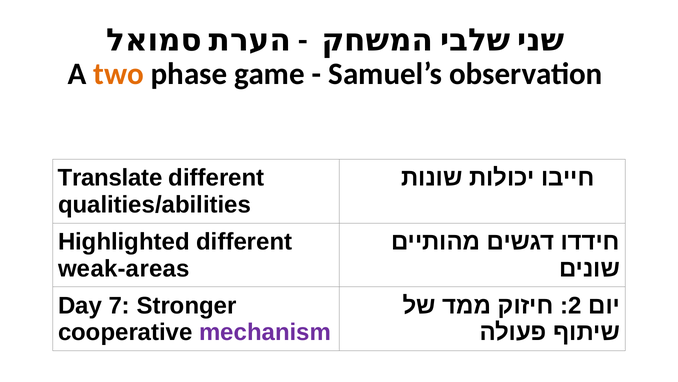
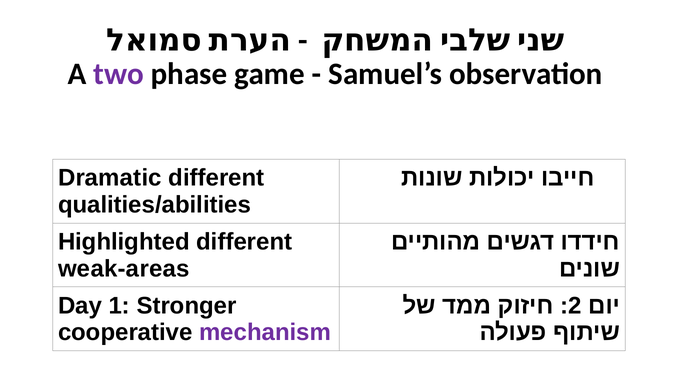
two colour: orange -> purple (119, 74)
Translate: Translate -> Dramatic (110, 178)
7: 7 -> 1 (119, 305)
